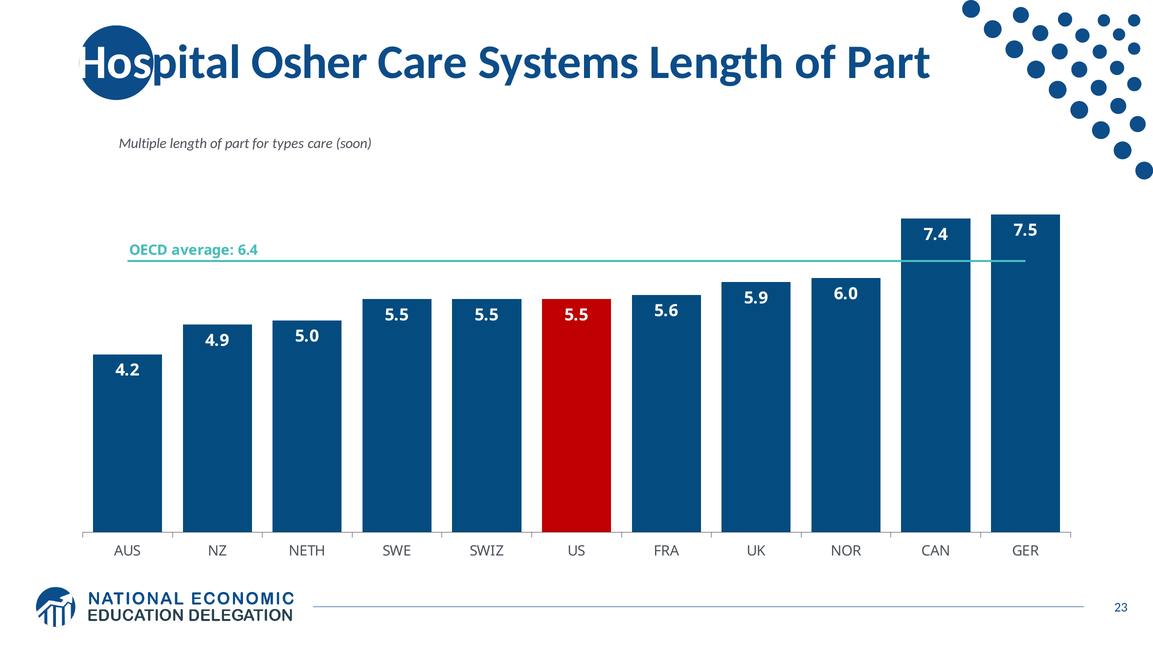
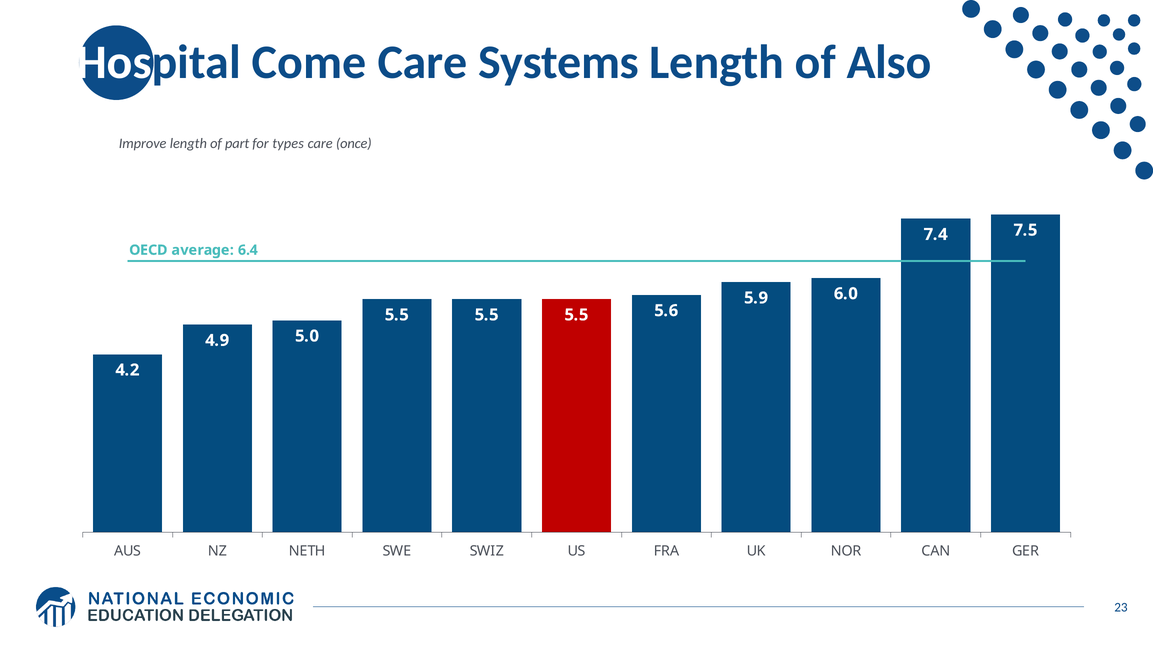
Osher: Osher -> Come (309, 62)
Part: Part -> Also (889, 62)
Multiple: Multiple -> Improve (143, 143)
soon: soon -> once (354, 143)
